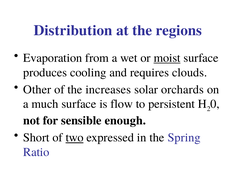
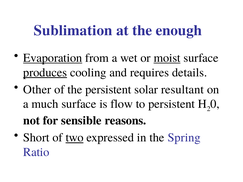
Distribution: Distribution -> Sublimation (73, 30)
regions: regions -> enough (179, 30)
Evaporation underline: none -> present (53, 58)
produces underline: none -> present (45, 73)
clouds: clouds -> details (190, 73)
the increases: increases -> persistent (108, 90)
orchards: orchards -> resultant (182, 90)
enough: enough -> reasons (125, 121)
